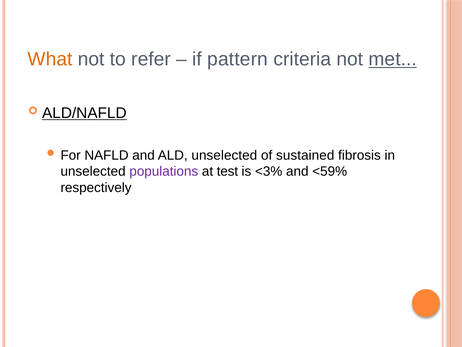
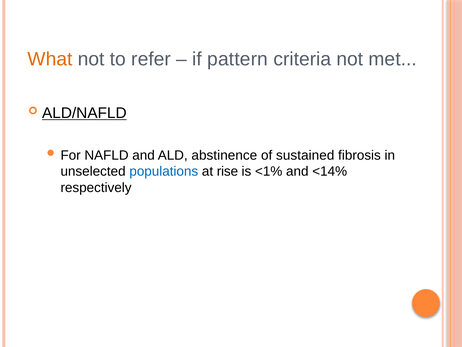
met underline: present -> none (393, 59)
ALD unselected: unselected -> abstinence (224, 155)
populations colour: purple -> blue (164, 171)
test: test -> rise (227, 171)
<3%: <3% -> <1% (269, 171)
<59%: <59% -> <14% (330, 171)
